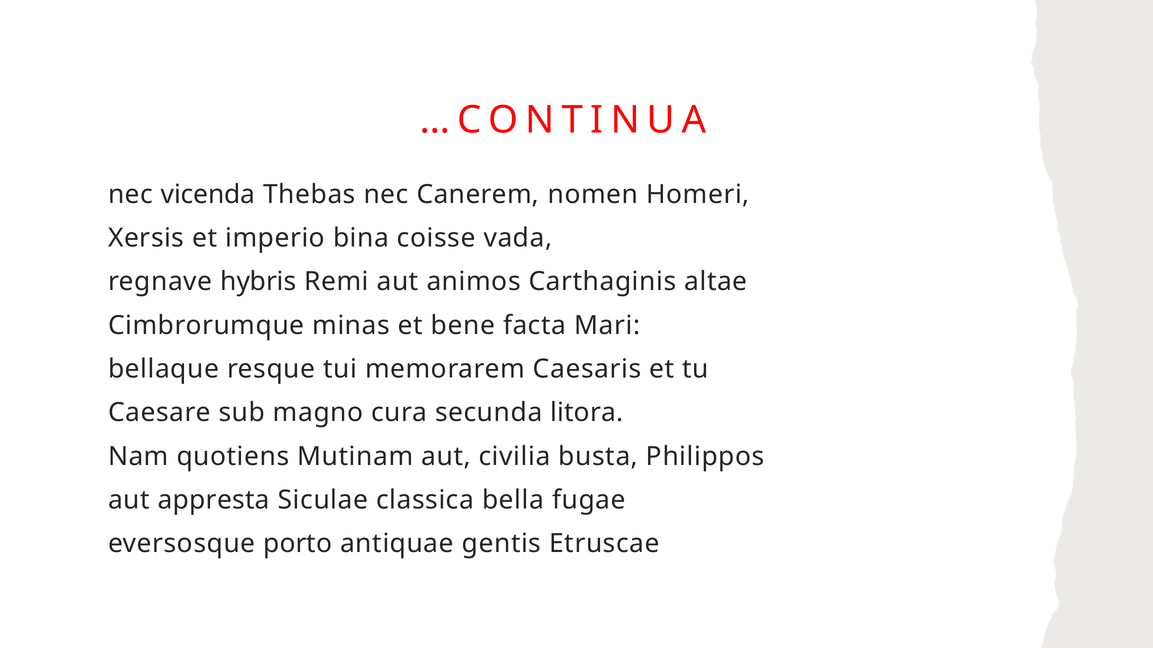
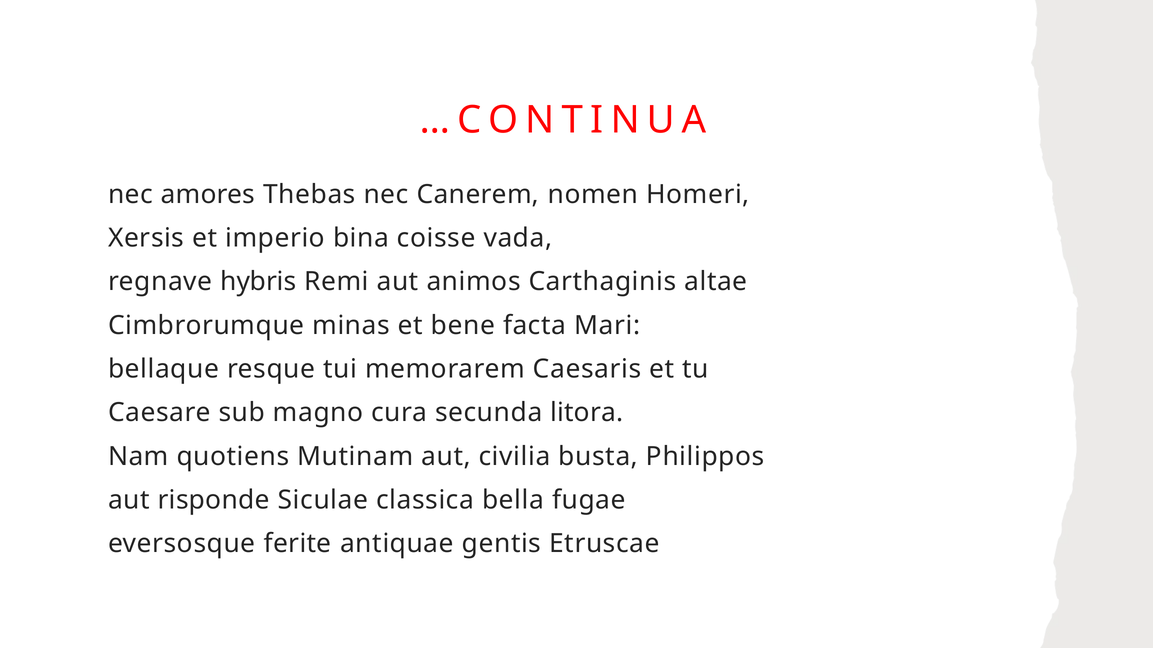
vicenda: vicenda -> amores (208, 195)
appresta: appresta -> risponde (214, 500)
porto: porto -> ferite (298, 544)
